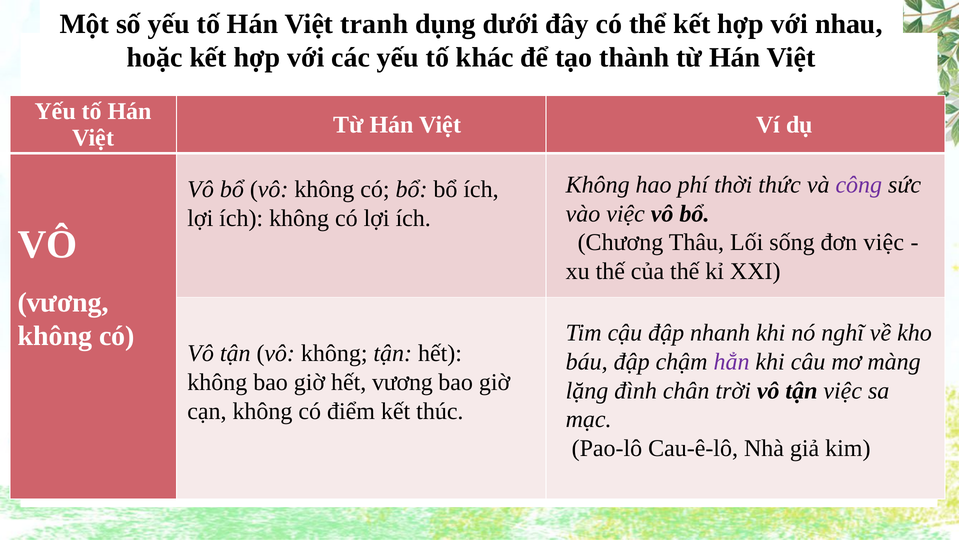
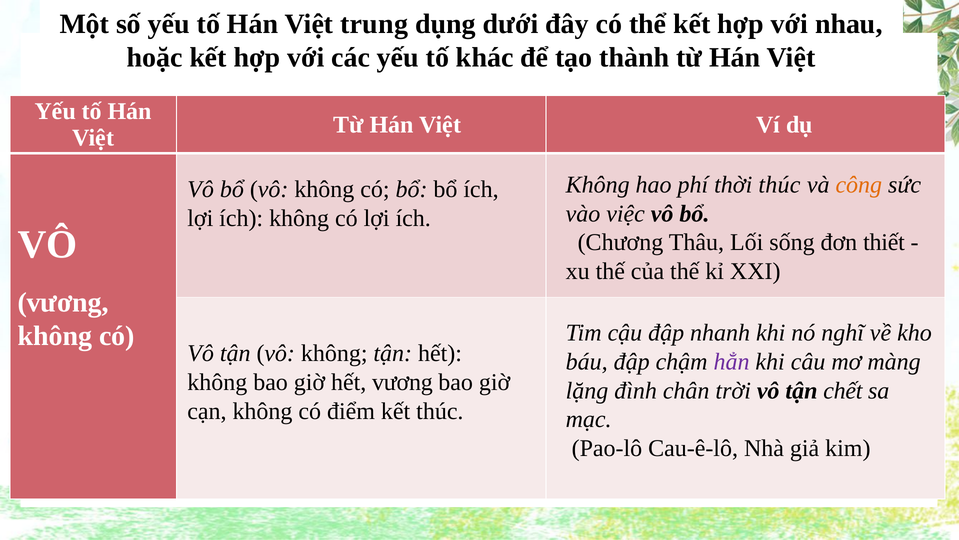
tranh: tranh -> trung (374, 24)
thời thức: thức -> thúc (779, 185)
công colour: purple -> orange (859, 185)
đơn việc: việc -> thiết (884, 242)
tận việc: việc -> chết (843, 390)
